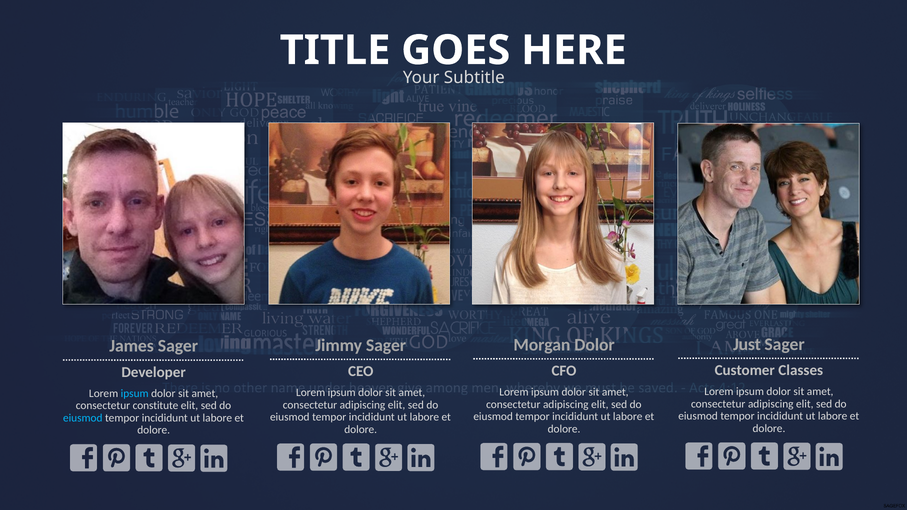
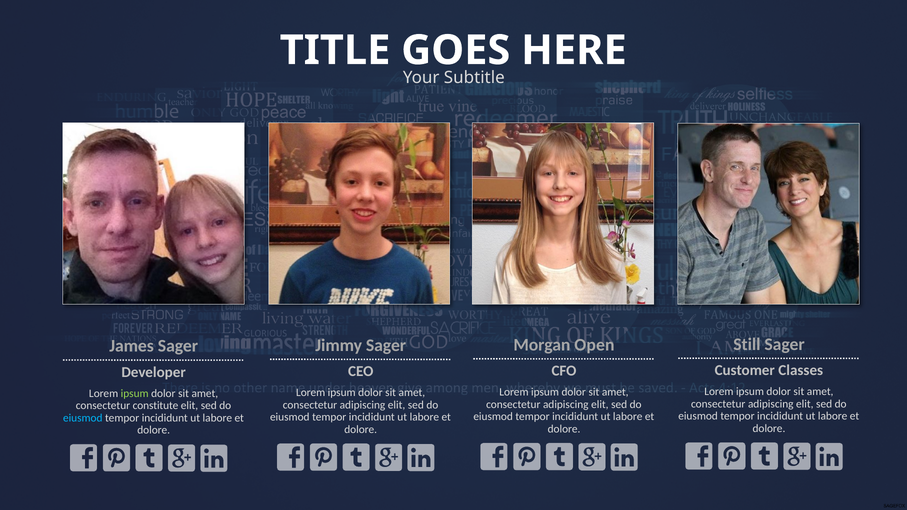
Just: Just -> Still (747, 344)
Morgan Dolor: Dolor -> Open (594, 345)
ipsum colour: light blue -> light green (135, 394)
